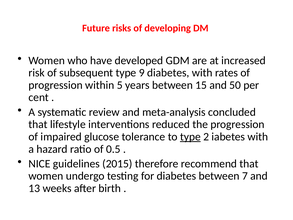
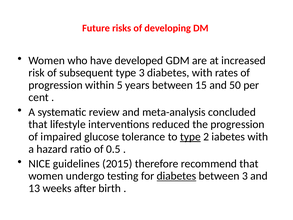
type 9: 9 -> 3 (142, 73)
diabetes underline: none -> present (176, 176)
between 7: 7 -> 3 (245, 176)
